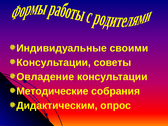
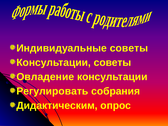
Индивидуальные своими: своими -> советы (129, 48)
Методические: Методические -> Регулировать (52, 91)
